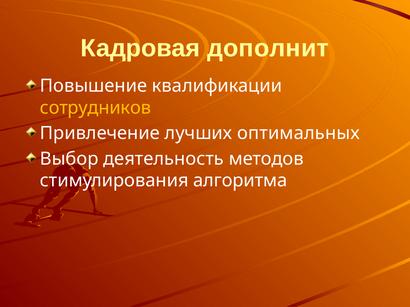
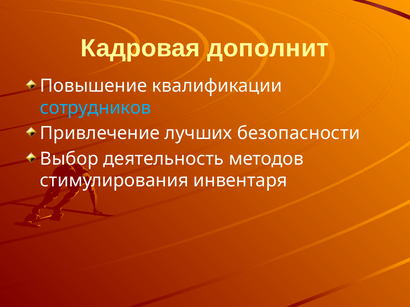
сотрудников colour: yellow -> light blue (95, 108)
оптимальных: оптимальных -> безопасности (299, 133)
алгоритма: алгоритма -> инвентаря (240, 181)
